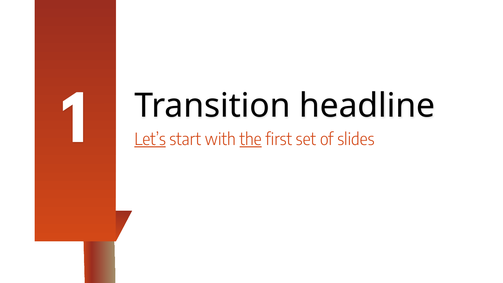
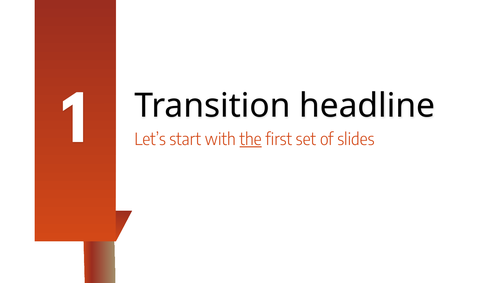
Let’s underline: present -> none (150, 139)
